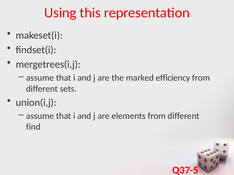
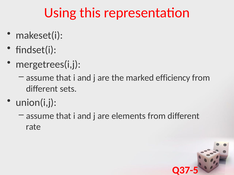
find: find -> rate (33, 127)
